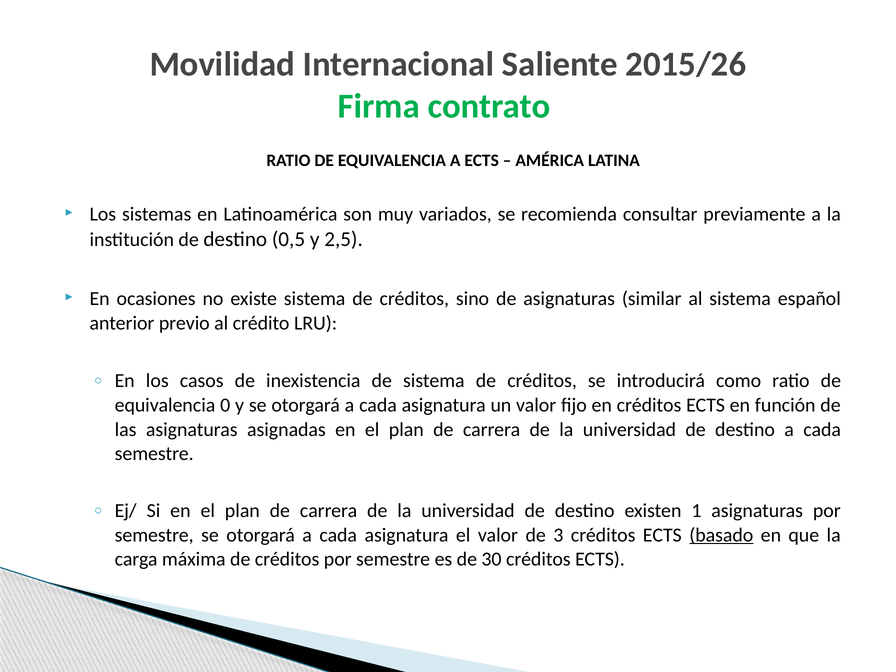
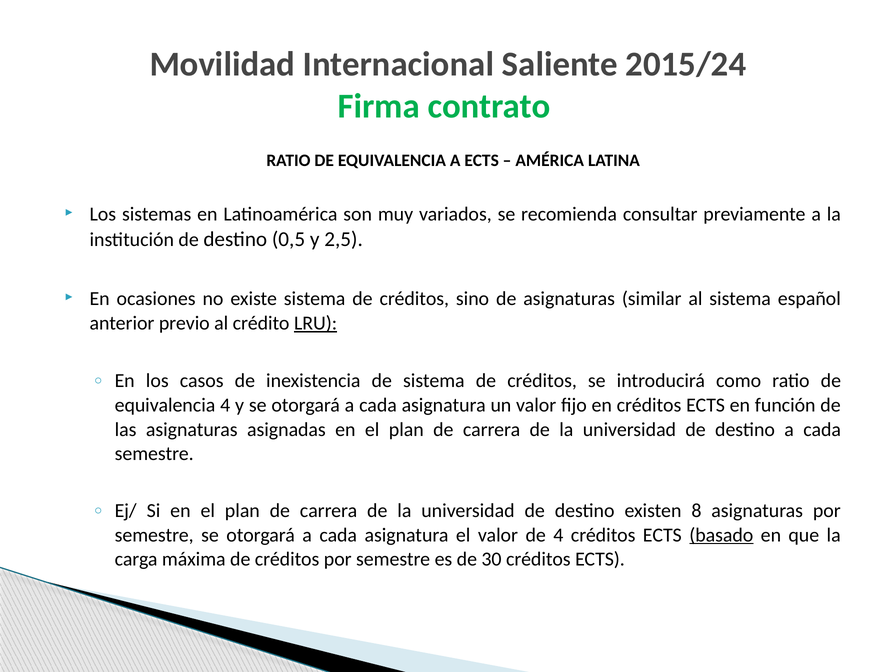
2015/26: 2015/26 -> 2015/24 (686, 64)
LRU underline: none -> present (316, 323)
equivalencia 0: 0 -> 4 (225, 405)
1: 1 -> 8 (696, 511)
de 3: 3 -> 4 (558, 535)
